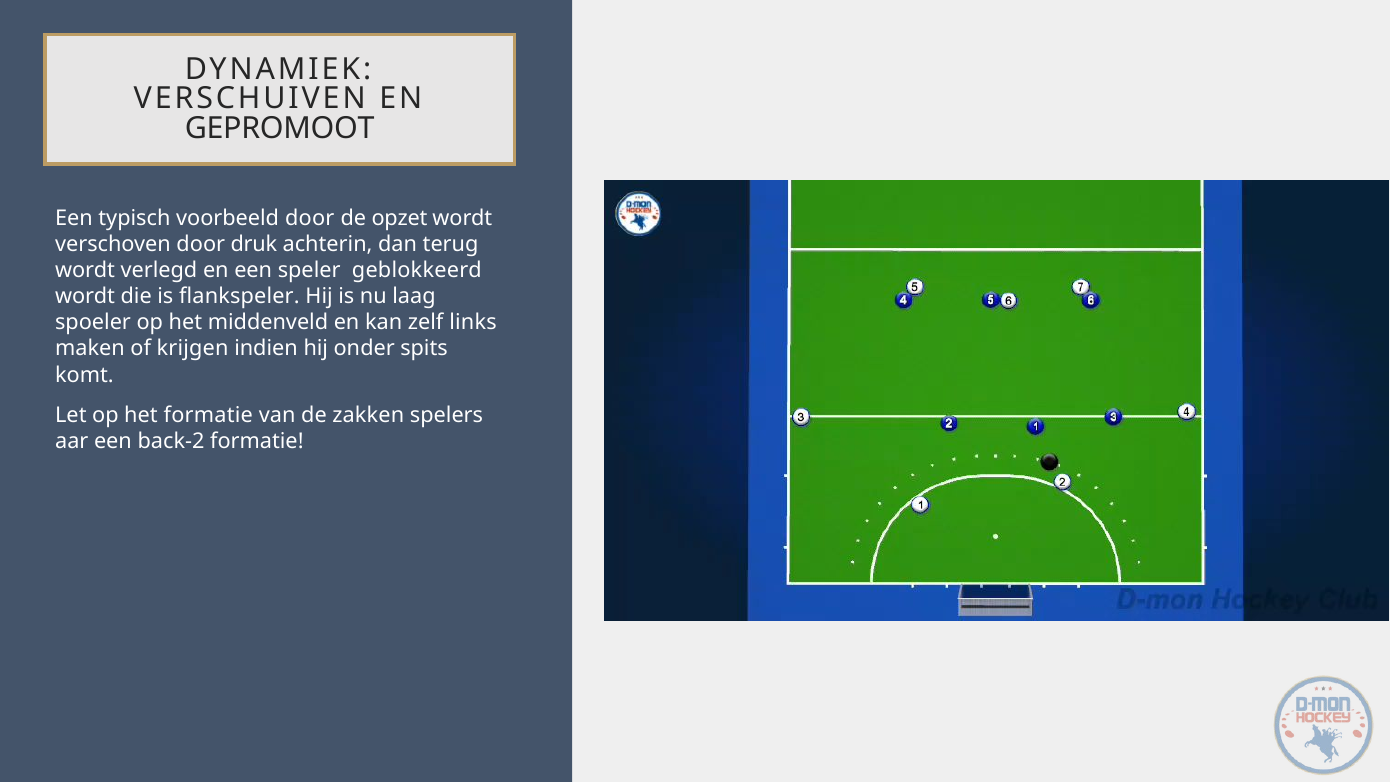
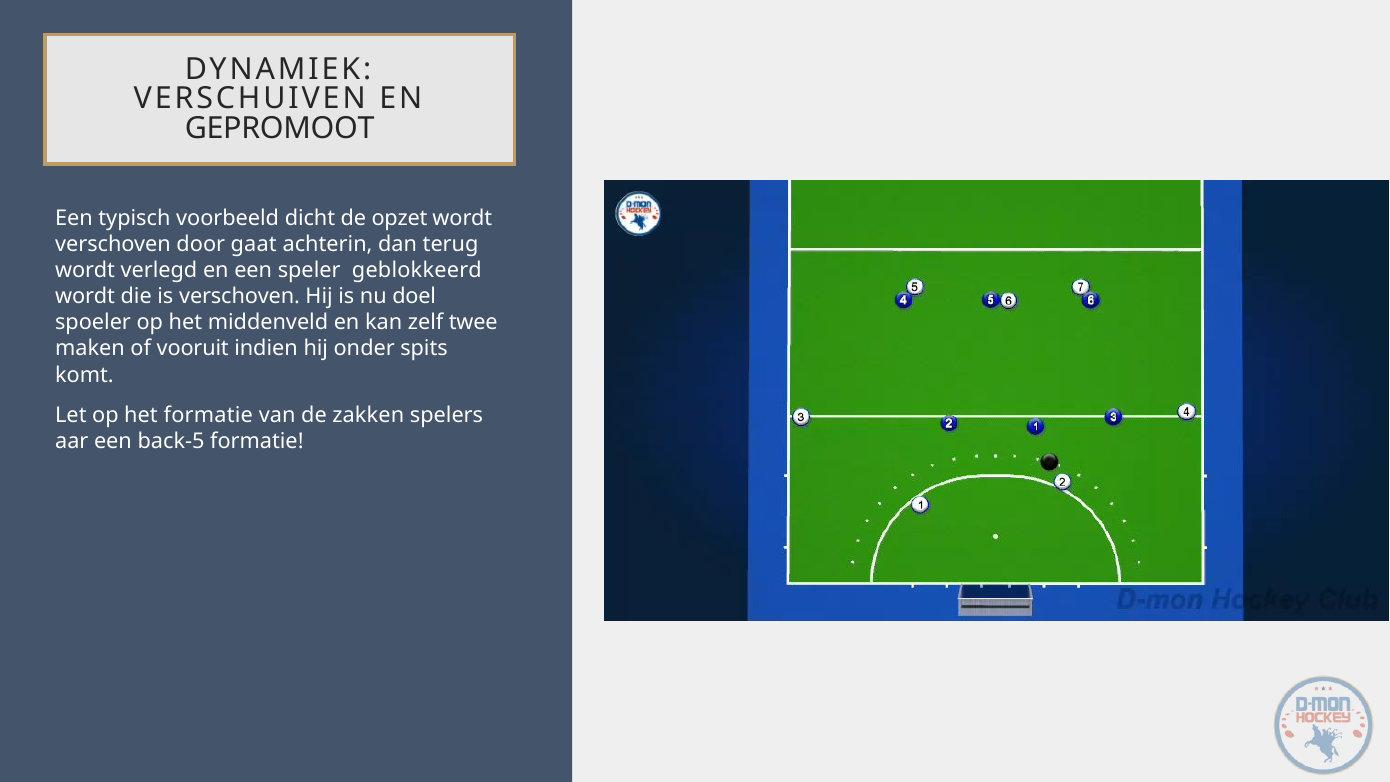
voorbeeld door: door -> dicht (310, 218)
druk: druk -> gaat (254, 245)
is flankspeler: flankspeler -> verschoven (240, 297)
laag: laag -> doel (414, 297)
links: links -> twee (473, 323)
krijgen: krijgen -> vooruit (193, 349)
back-2: back-2 -> back-5 (171, 441)
